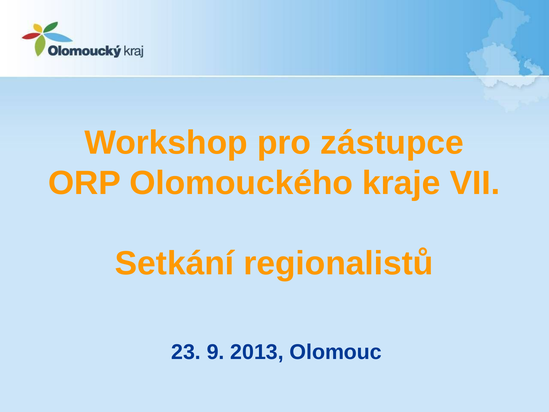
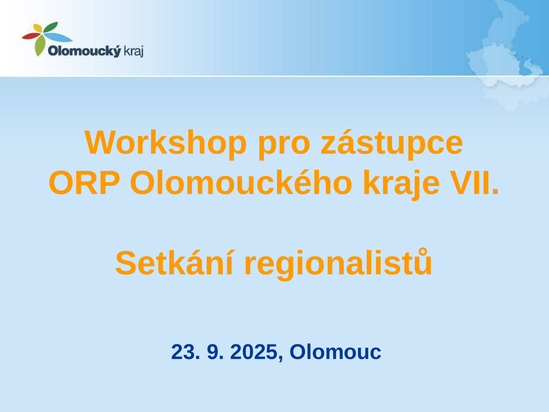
2013: 2013 -> 2025 (257, 352)
